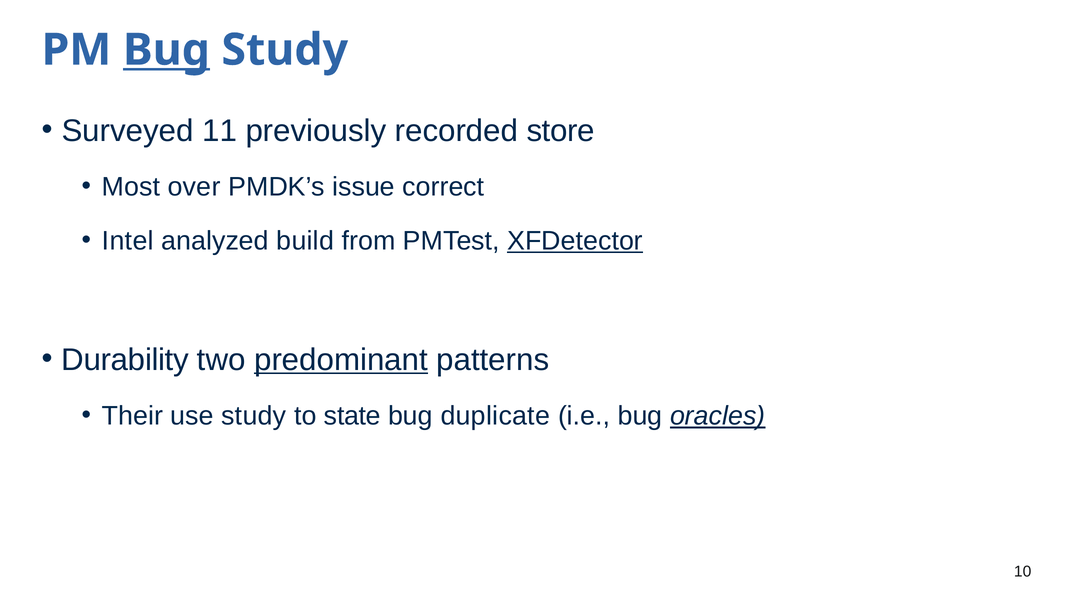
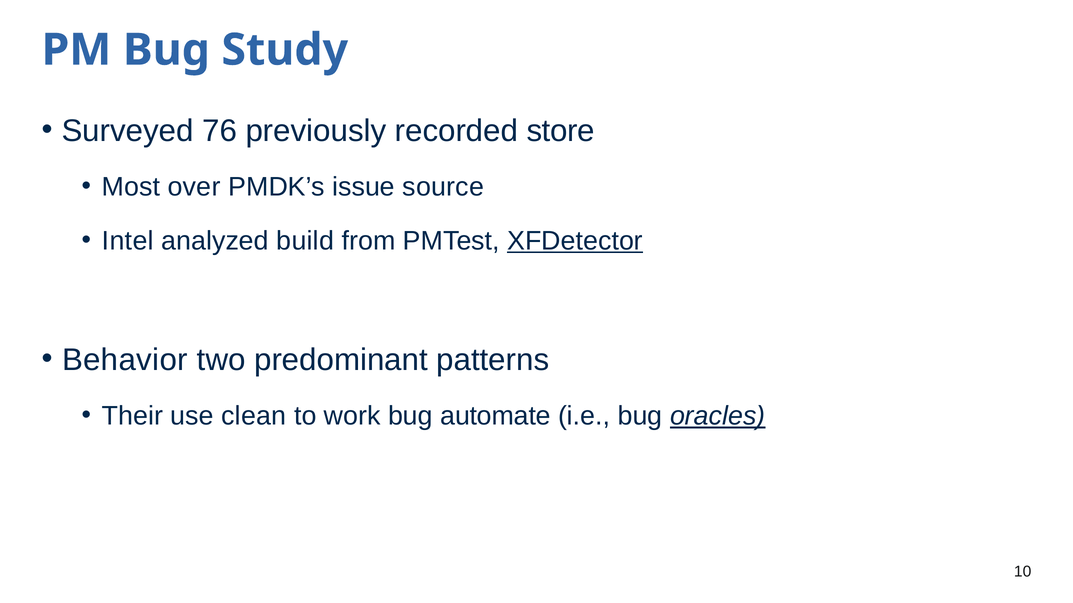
Bug underline: present -> none (166, 50)
11: 11 -> 76 (220, 131)
correct: correct -> source (443, 187)
Durability: Durability -> Behavior (125, 360)
predominant underline: present -> none (341, 360)
use study: study -> clean (254, 416)
state: state -> work (352, 416)
duplicate: duplicate -> automate (496, 416)
